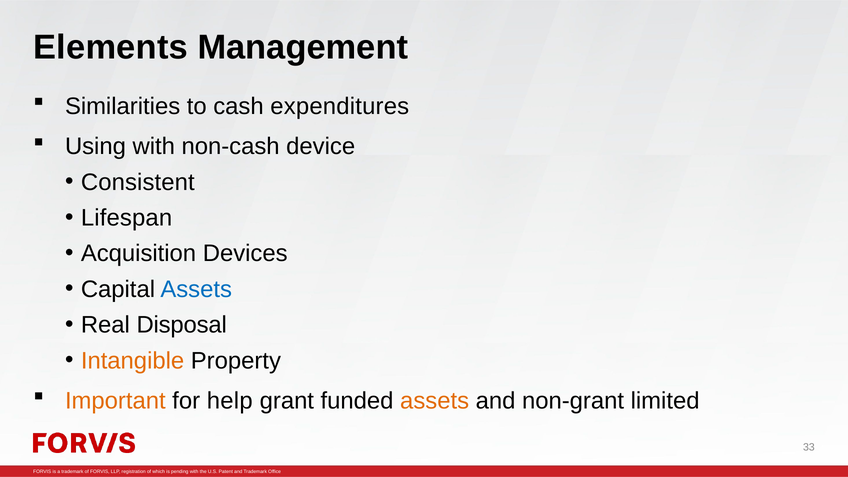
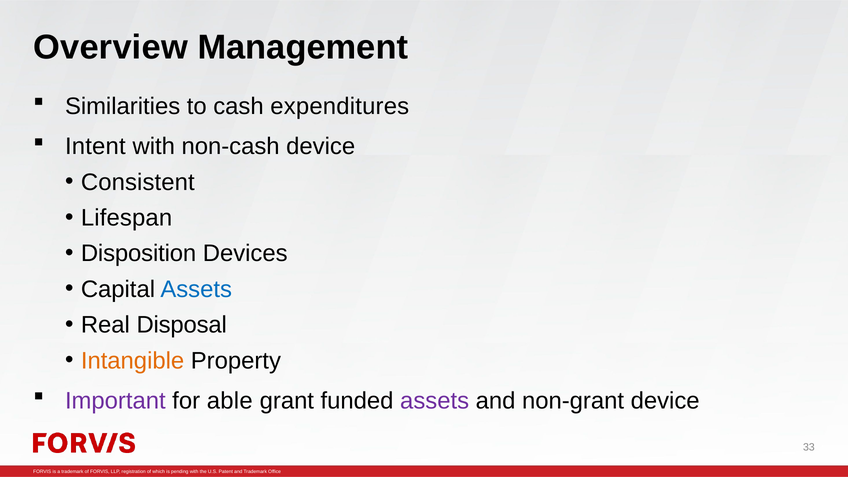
Elements: Elements -> Overview (111, 47)
Using: Using -> Intent (95, 146)
Acquisition: Acquisition -> Disposition (139, 254)
Important colour: orange -> purple (115, 401)
help: help -> able (230, 401)
assets colour: orange -> purple (435, 401)
non-grant limited: limited -> device (665, 401)
